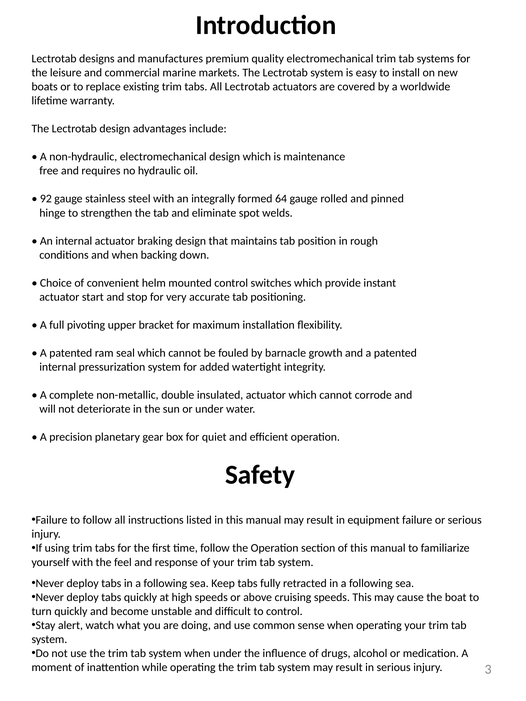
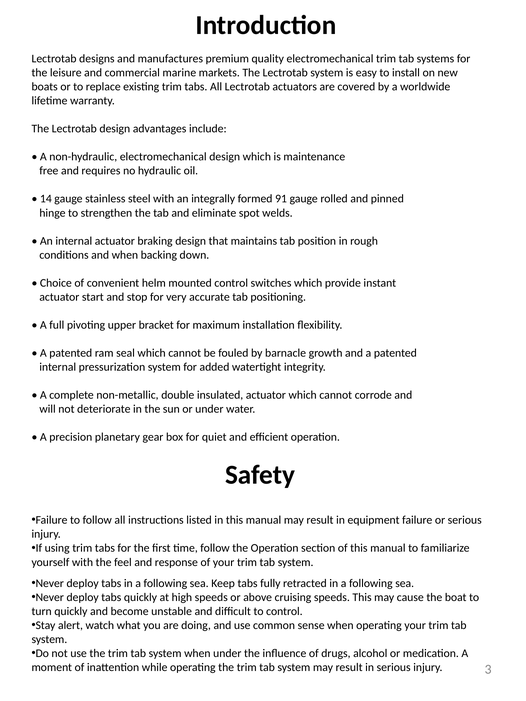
92: 92 -> 14 (46, 199)
64: 64 -> 91 (281, 199)
